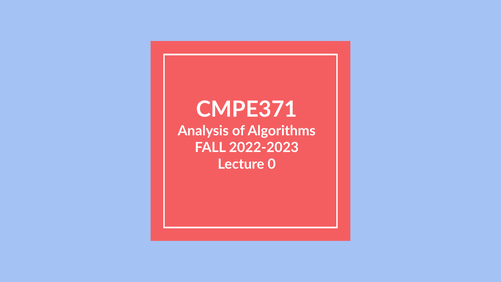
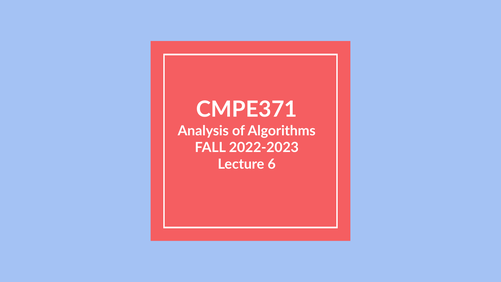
0: 0 -> 6 (272, 164)
